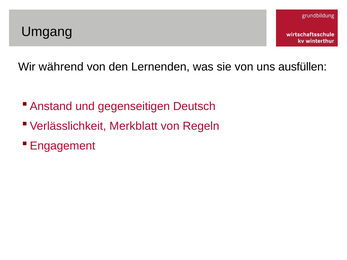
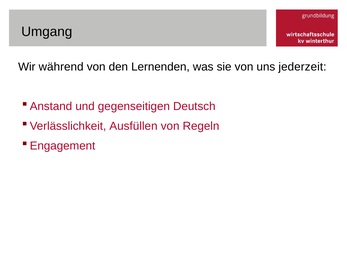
ausfüllen: ausfüllen -> jederzeit (302, 67)
Merkblatt: Merkblatt -> Ausfüllen (133, 126)
